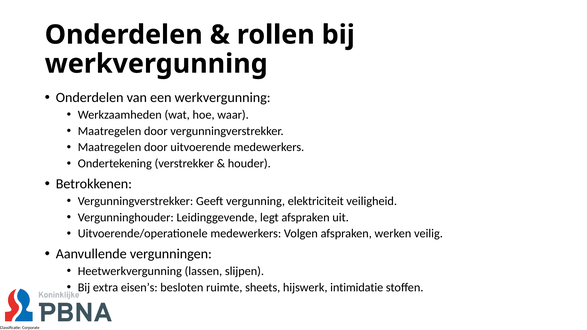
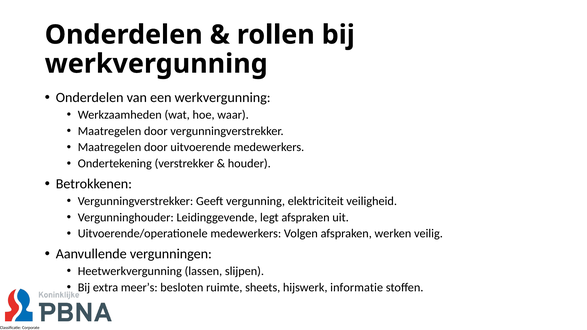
eisen’s: eisen’s -> meer’s (139, 288)
intimidatie: intimidatie -> informatie (357, 288)
